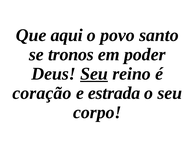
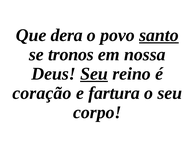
aqui: aqui -> dera (67, 35)
santo underline: none -> present (159, 35)
poder: poder -> nossa (145, 54)
estrada: estrada -> fartura (114, 93)
